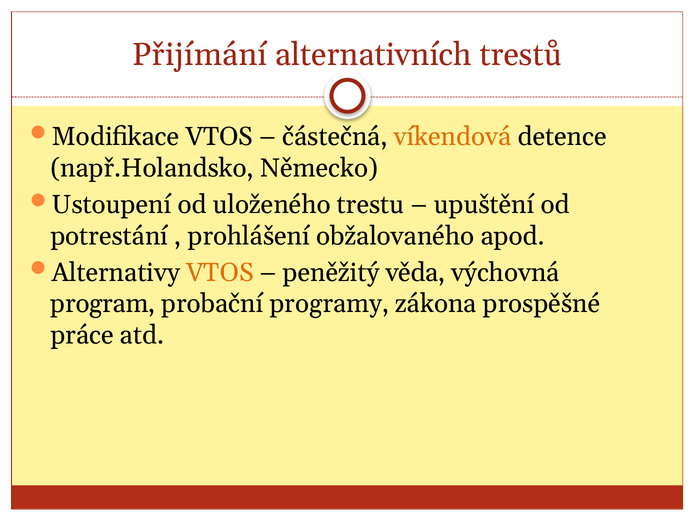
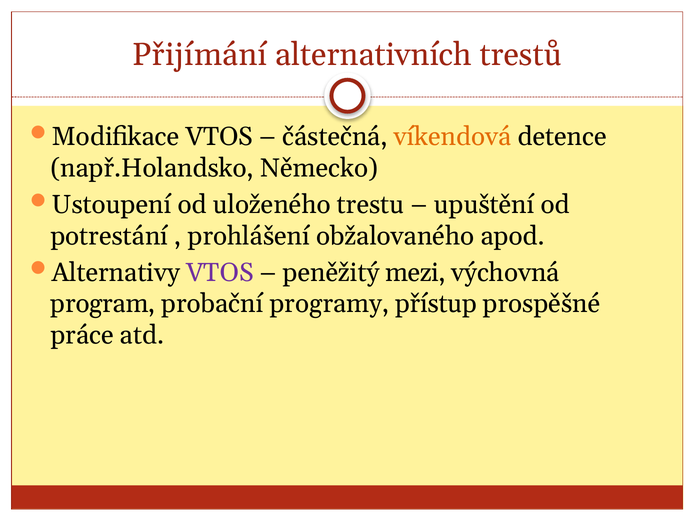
VTOS colour: orange -> purple (220, 273)
věda: věda -> mezi (415, 273)
zákona: zákona -> přístup (436, 304)
